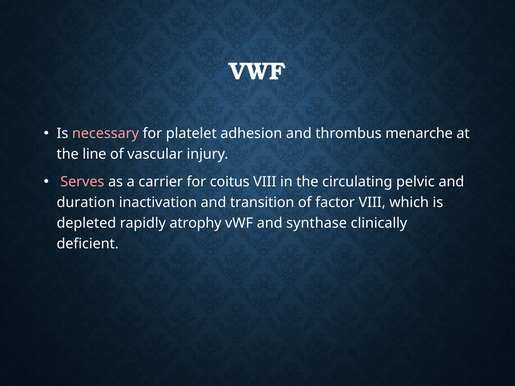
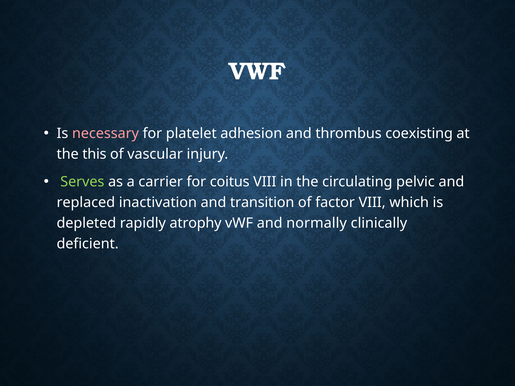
menarche: menarche -> coexisting (419, 134)
line: line -> this (94, 154)
Serves colour: pink -> light green (82, 182)
duration: duration -> replaced (86, 203)
synthase: synthase -> normally (317, 223)
